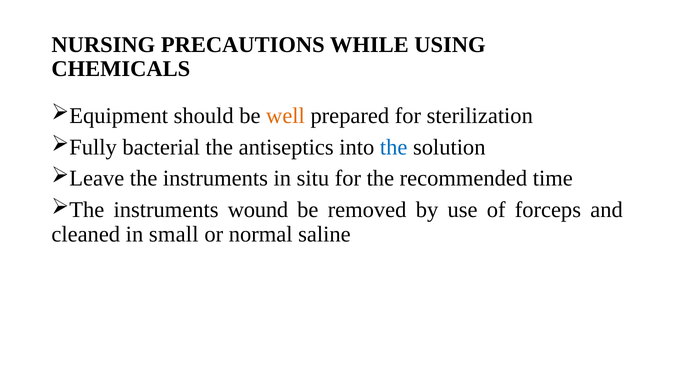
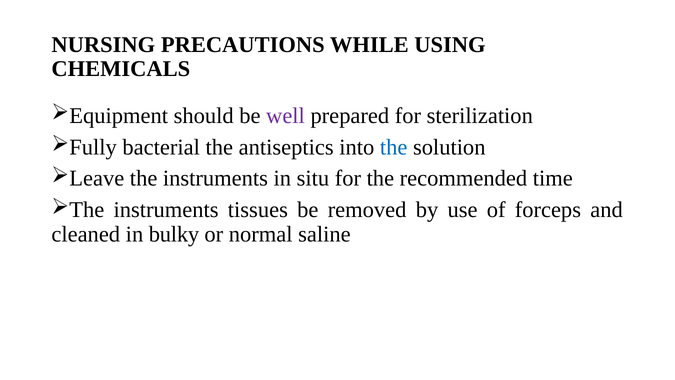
well colour: orange -> purple (285, 116)
wound: wound -> tissues (258, 210)
small: small -> bulky (174, 234)
